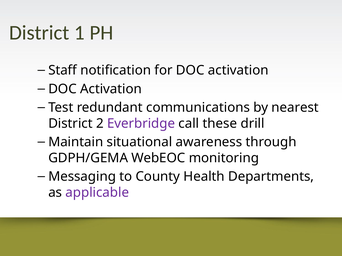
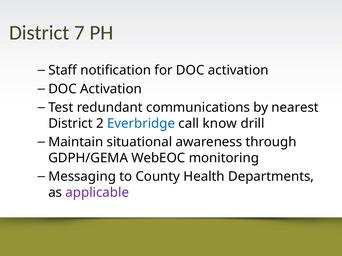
1: 1 -> 7 (79, 33)
Everbridge colour: purple -> blue (141, 124)
these: these -> know (220, 124)
